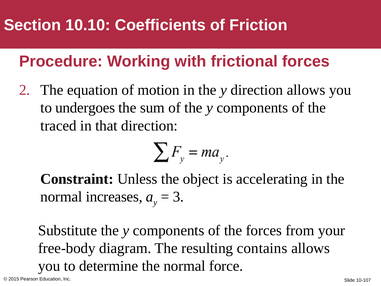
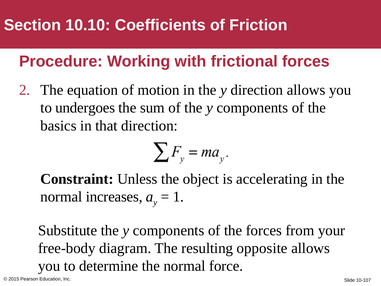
traced: traced -> basics (59, 126)
3: 3 -> 1 (178, 197)
contains: contains -> opposite (262, 248)
